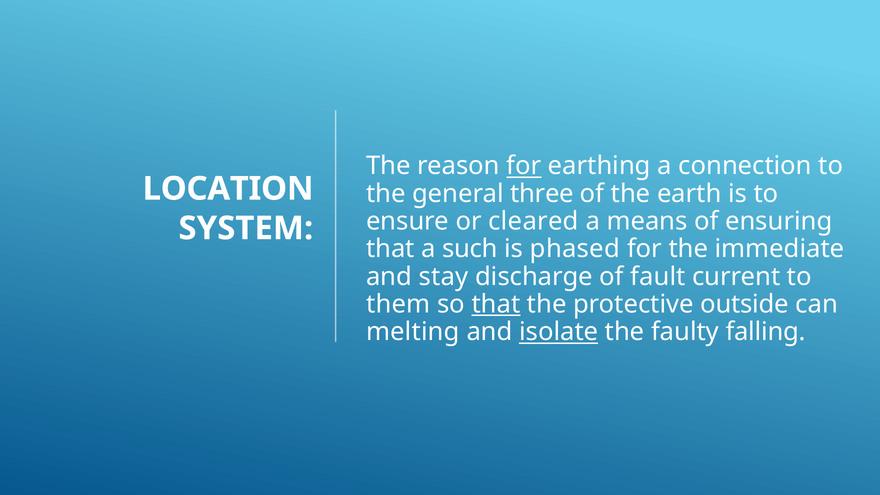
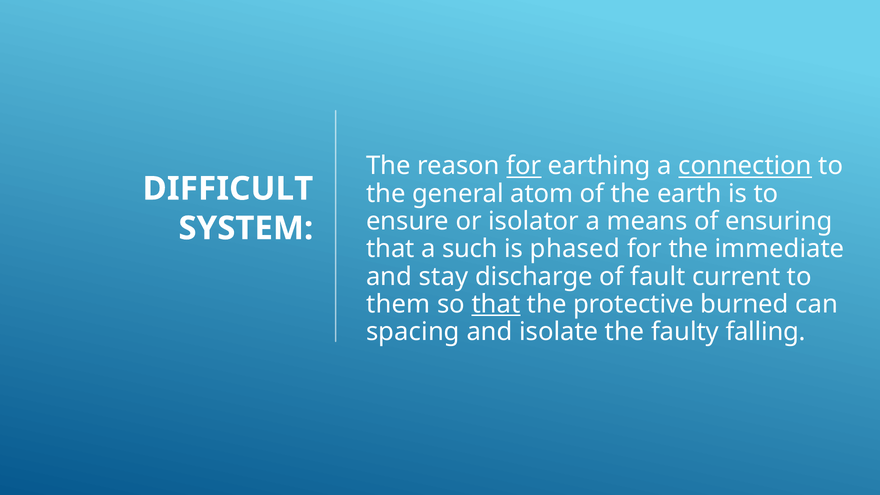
connection underline: none -> present (745, 166)
LOCATION: LOCATION -> DIFFICULT (228, 189)
three: three -> atom (542, 194)
cleared: cleared -> isolator (534, 221)
outside: outside -> burned (745, 304)
melting: melting -> spacing (413, 332)
isolate underline: present -> none (559, 332)
